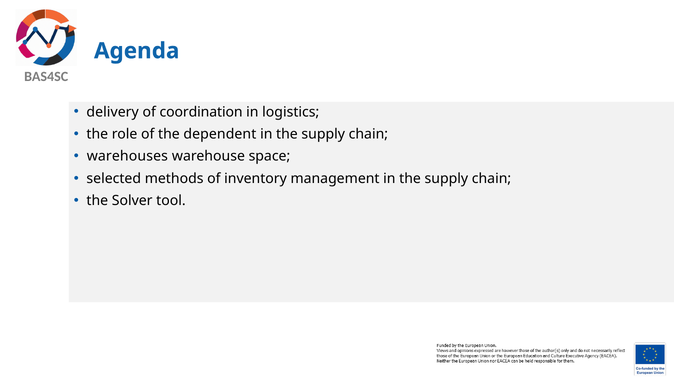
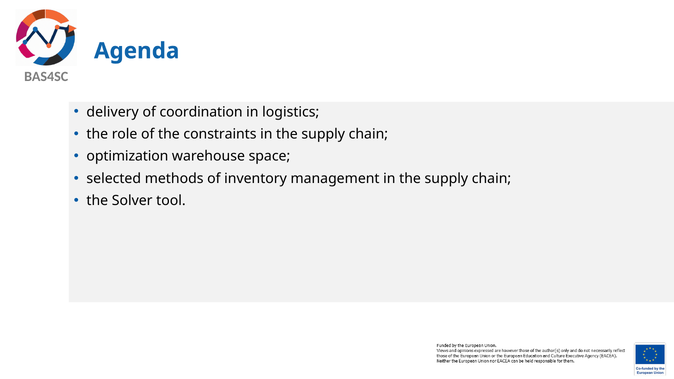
dependent: dependent -> constraints (220, 134)
warehouses: warehouses -> optimization (127, 156)
